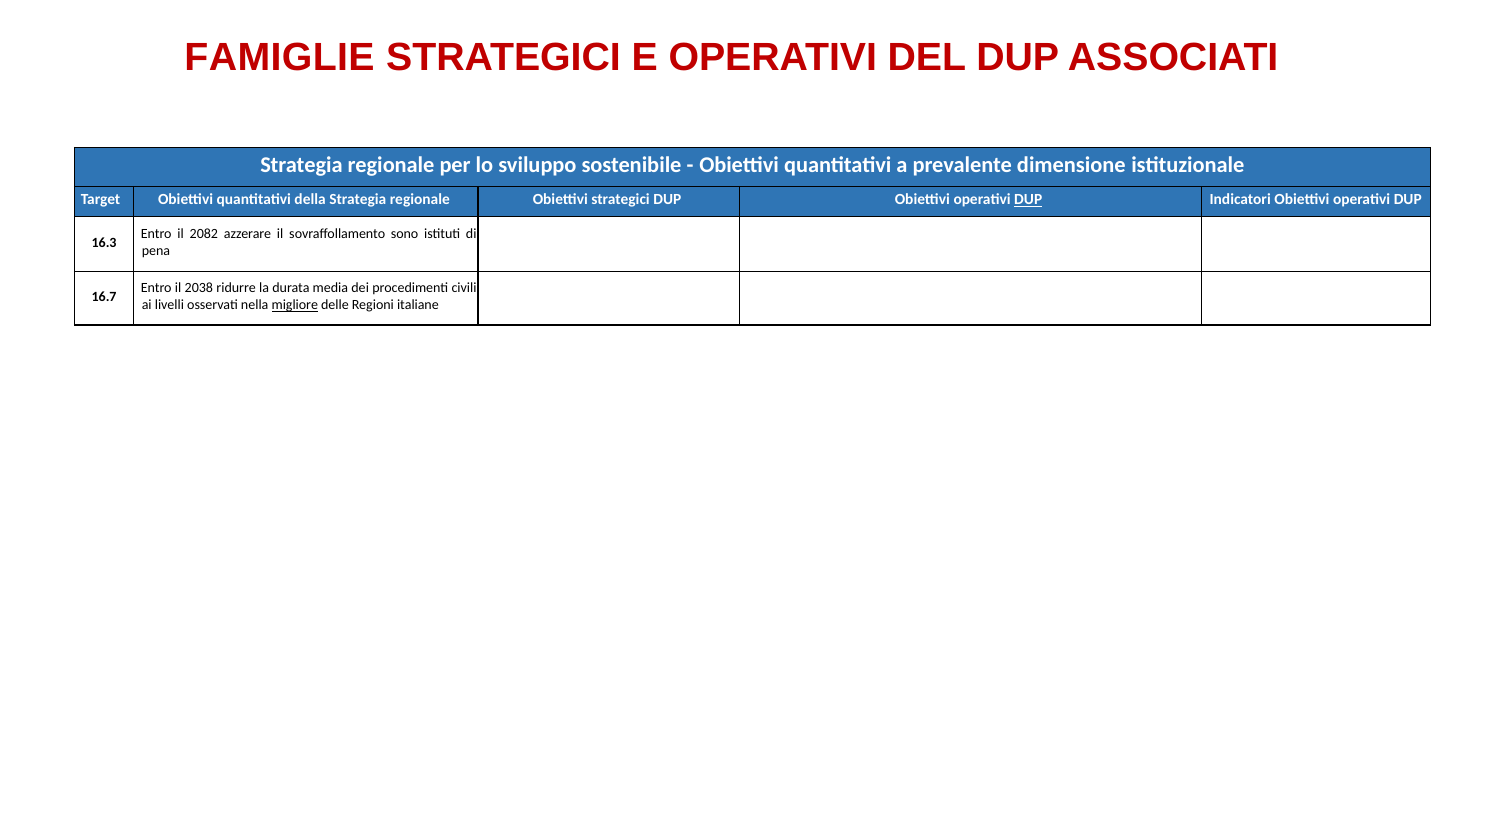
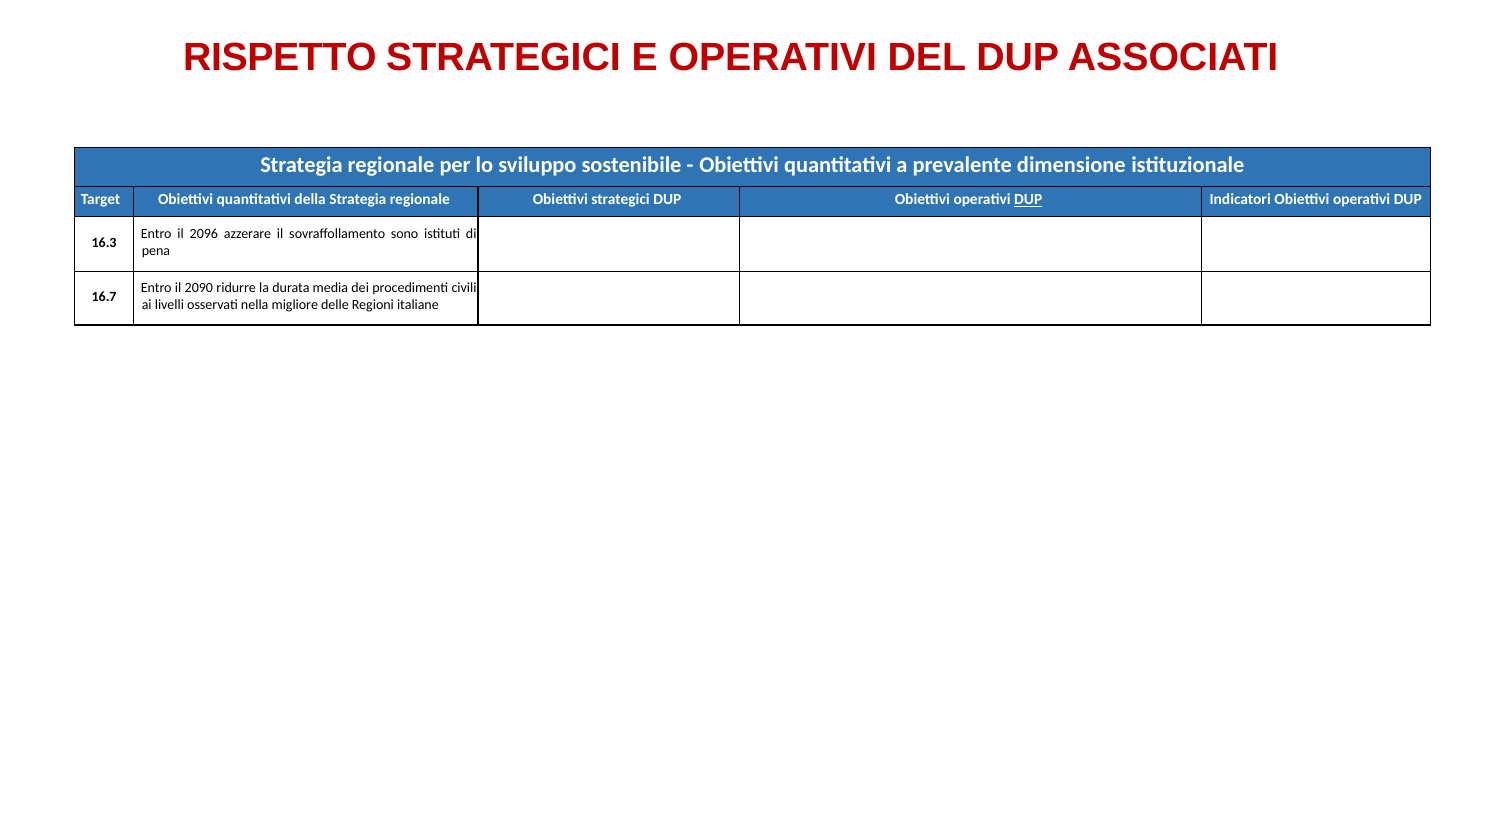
FAMIGLIE: FAMIGLIE -> RISPETTO (280, 58)
2082: 2082 -> 2096 (204, 234)
2038: 2038 -> 2090 (199, 288)
migliore underline: present -> none (295, 305)
